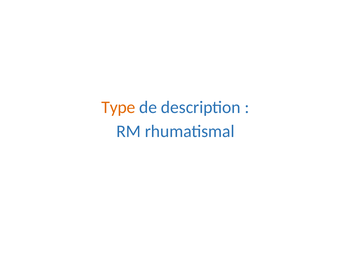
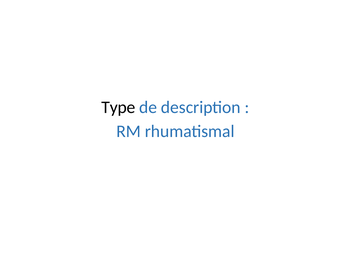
Type colour: orange -> black (118, 107)
